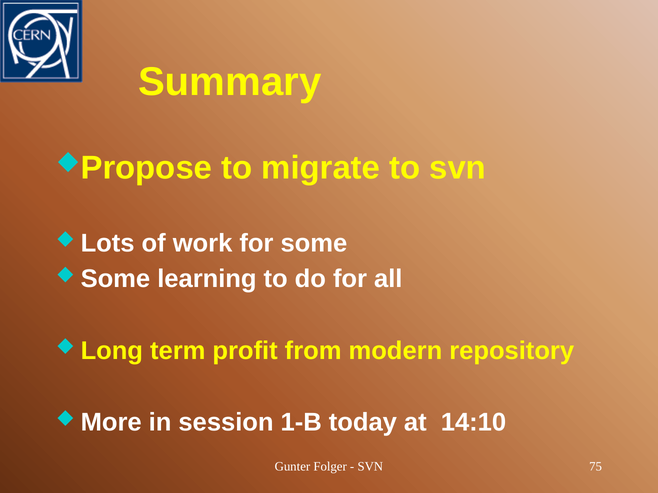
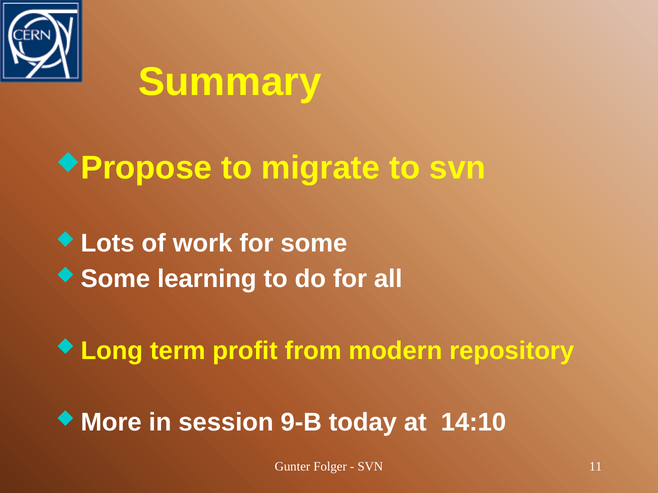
1-B: 1-B -> 9-B (301, 423)
75: 75 -> 11 (596, 467)
